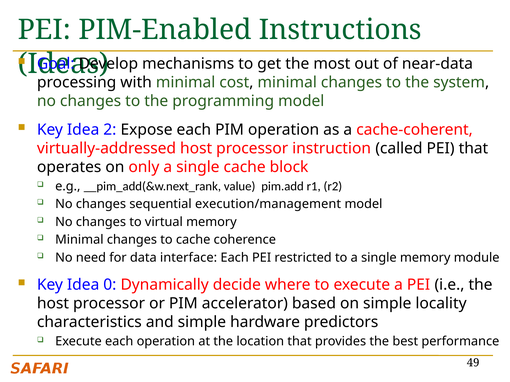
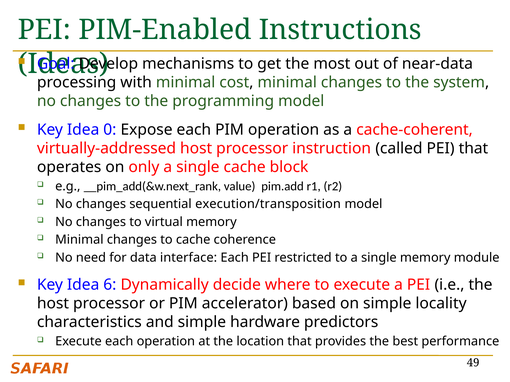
2: 2 -> 0 (110, 130)
execution/management: execution/management -> execution/transposition (268, 204)
0: 0 -> 6 (110, 285)
